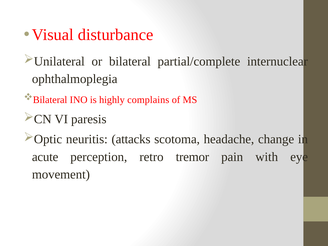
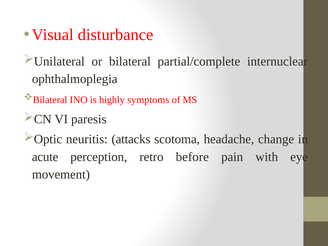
complains: complains -> symptoms (148, 100)
tremor: tremor -> before (192, 157)
